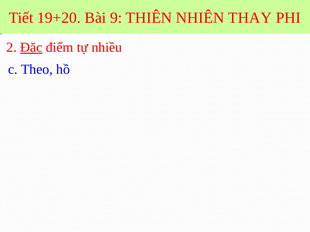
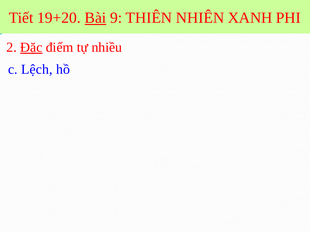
Bài underline: none -> present (95, 18)
THAY: THAY -> XANH (250, 18)
Theo: Theo -> Lệch (37, 69)
